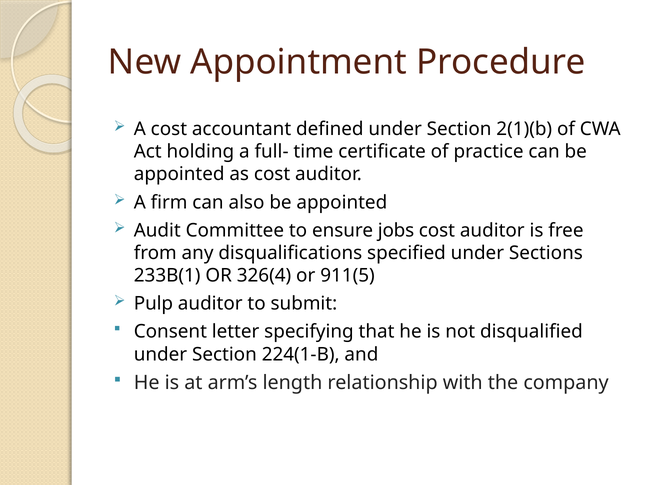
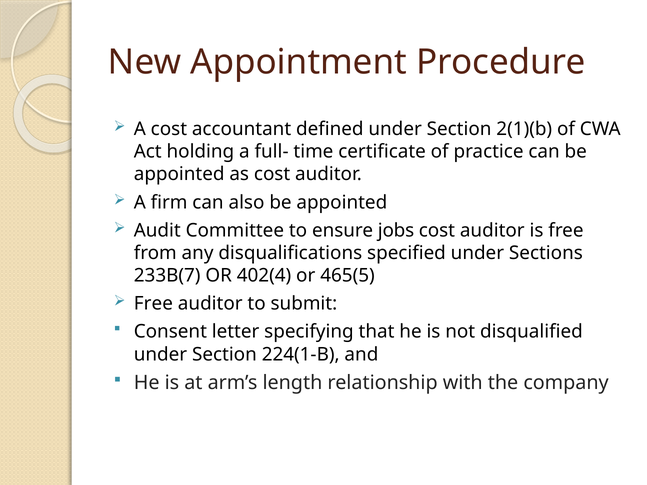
233B(1: 233B(1 -> 233B(7 (167, 276)
326(4: 326(4 -> 402(4 (264, 276)
911(5: 911(5 -> 465(5 (348, 276)
Pulp: Pulp -> Free (153, 304)
